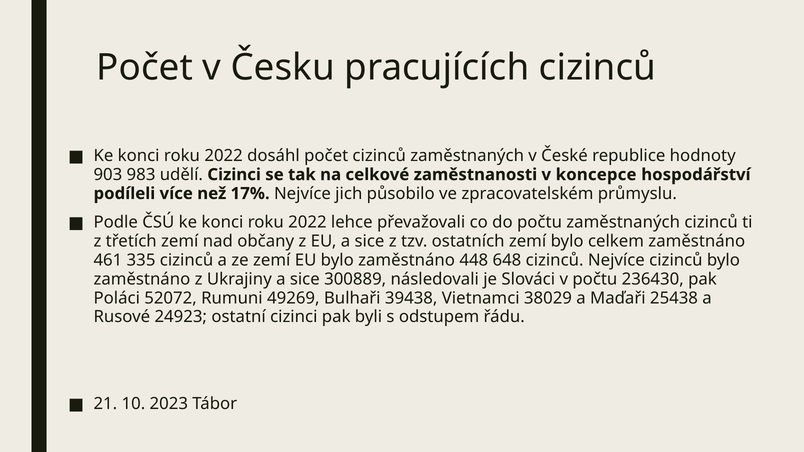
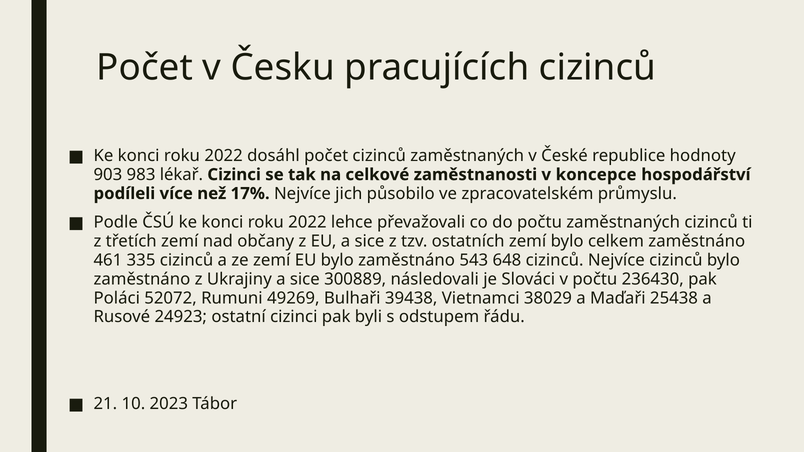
udělí: udělí -> lékař (181, 175)
448: 448 -> 543 (474, 260)
